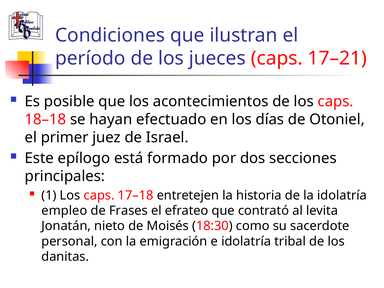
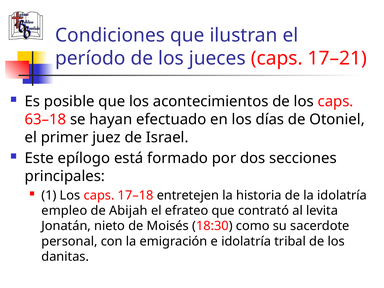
18–18: 18–18 -> 63–18 (45, 119)
Frases: Frases -> Abijah (128, 211)
